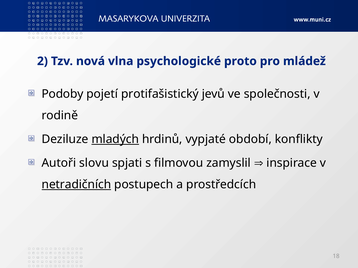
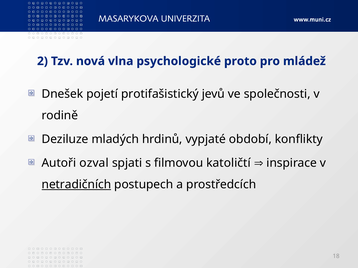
Podoby: Podoby -> Dnešek (62, 94)
mladých underline: present -> none (115, 140)
slovu: slovu -> ozval (94, 163)
zamyslil: zamyslil -> katoličtí (228, 163)
